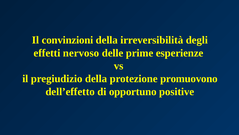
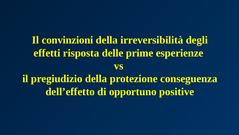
nervoso: nervoso -> risposta (81, 53)
promuovono: promuovono -> conseguenza (189, 78)
